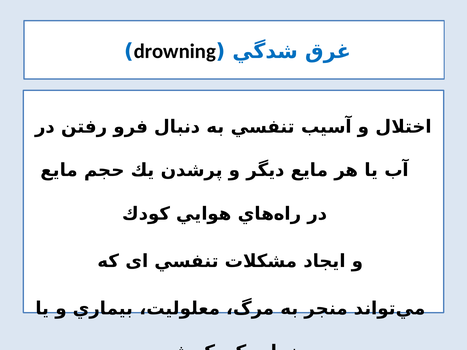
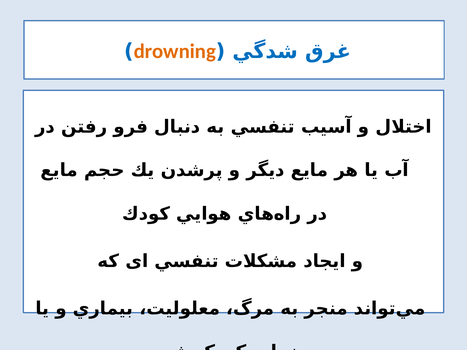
drowning colour: black -> orange (175, 51)
